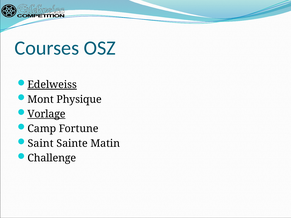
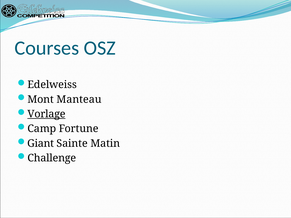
Edelweiss underline: present -> none (52, 85)
Physique: Physique -> Manteau (79, 99)
Saint: Saint -> Giant (41, 144)
